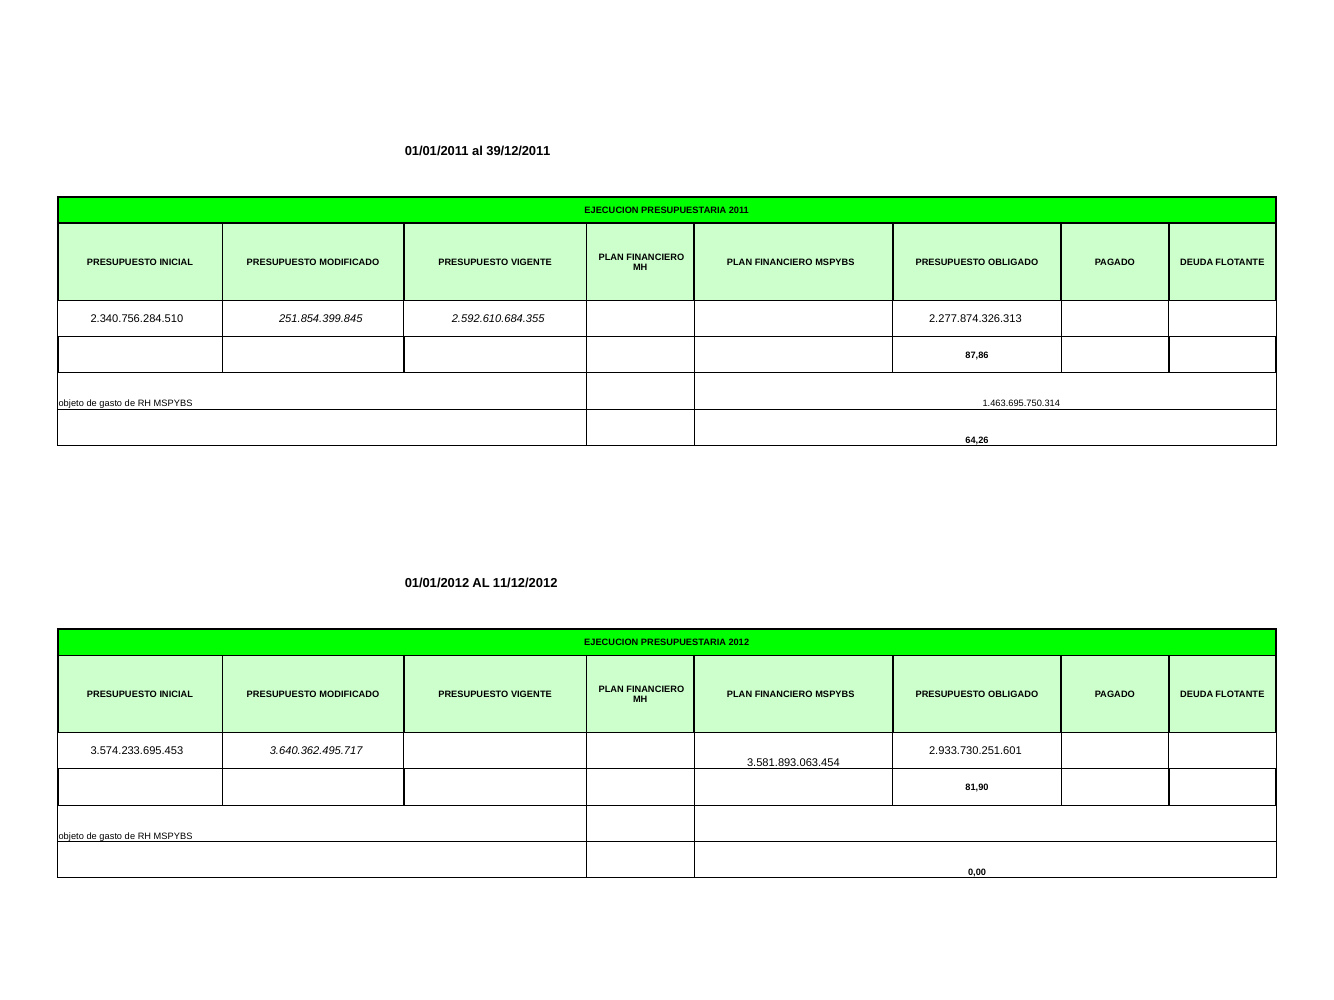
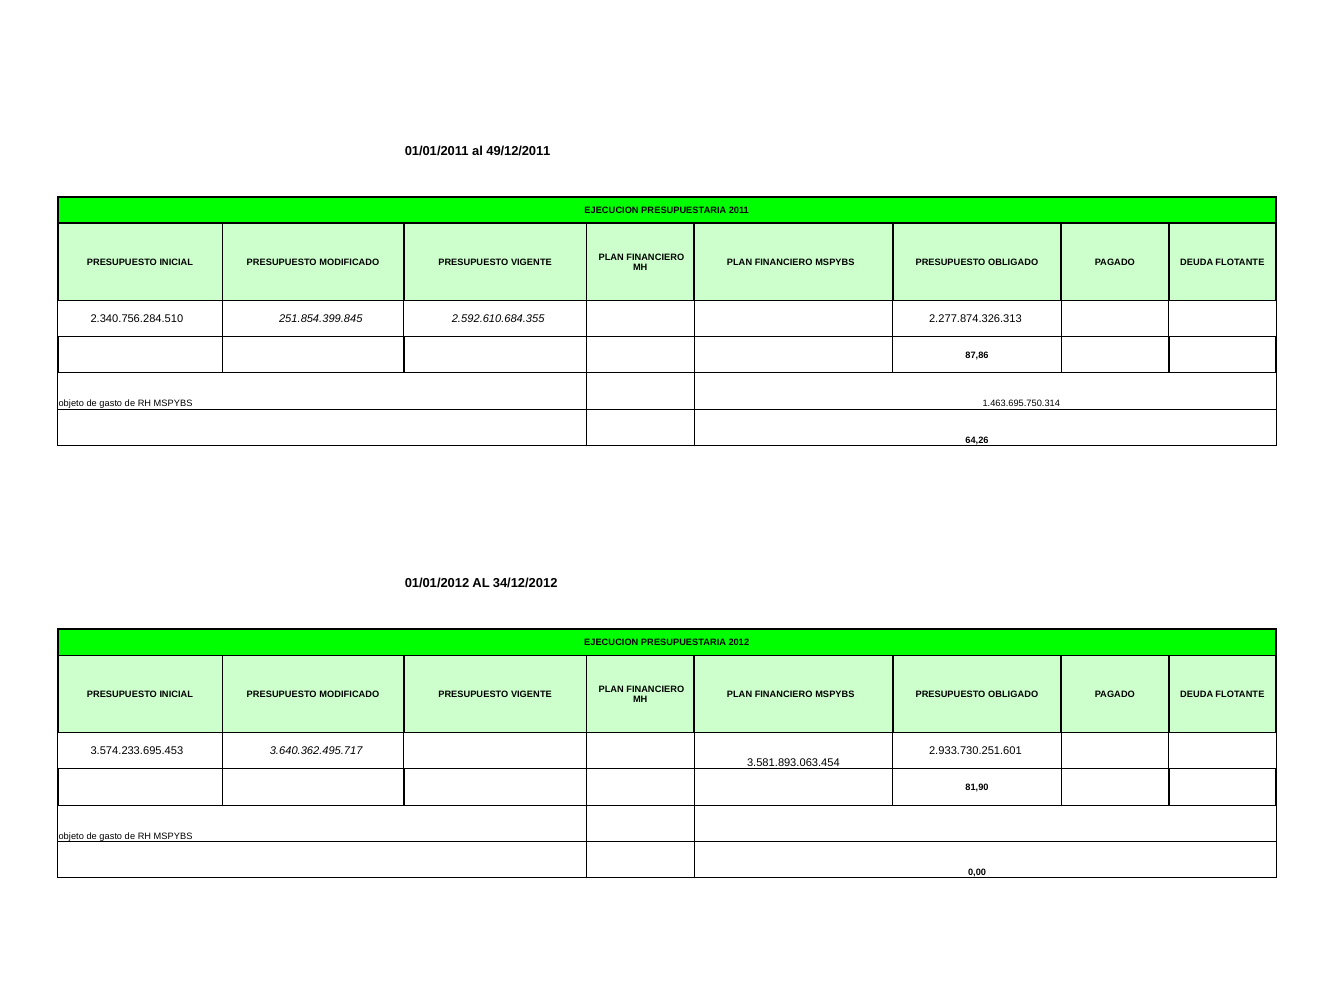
39/12/2011: 39/12/2011 -> 49/12/2011 (518, 151)
11/12/2012: 11/12/2012 -> 34/12/2012 (525, 584)
